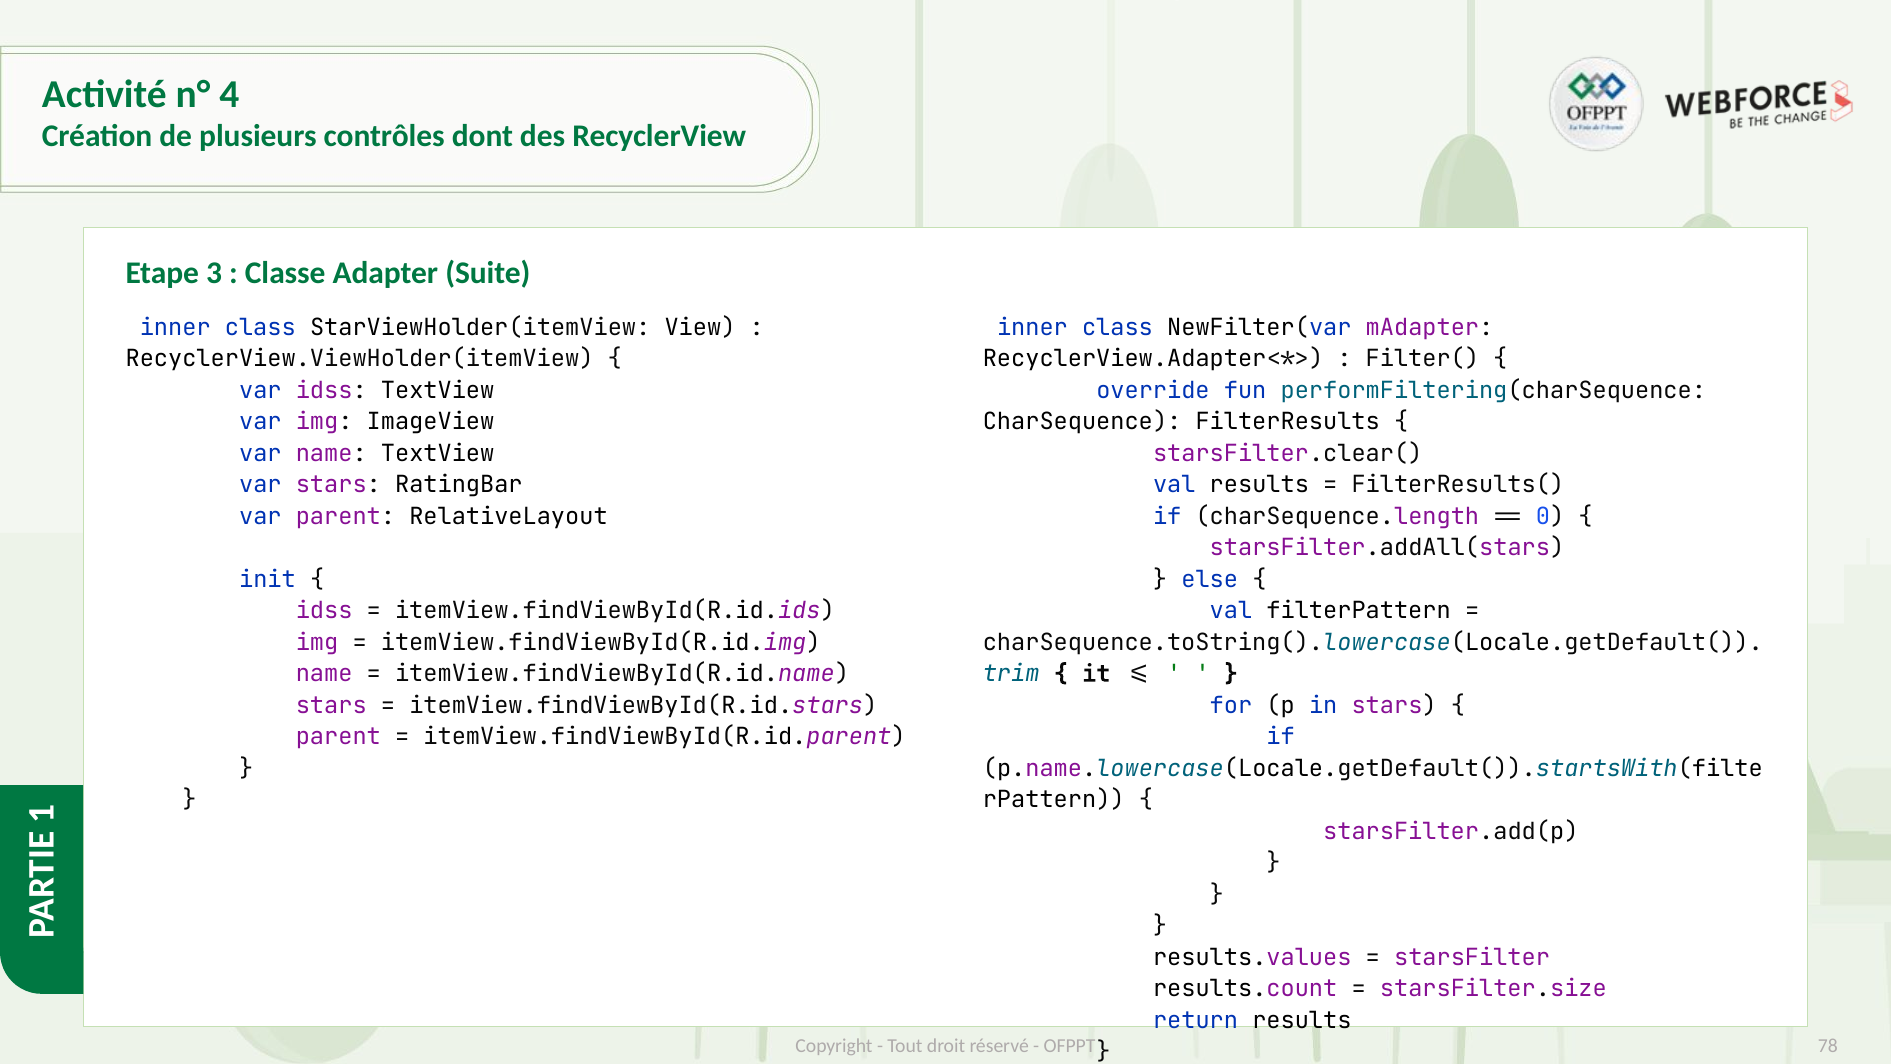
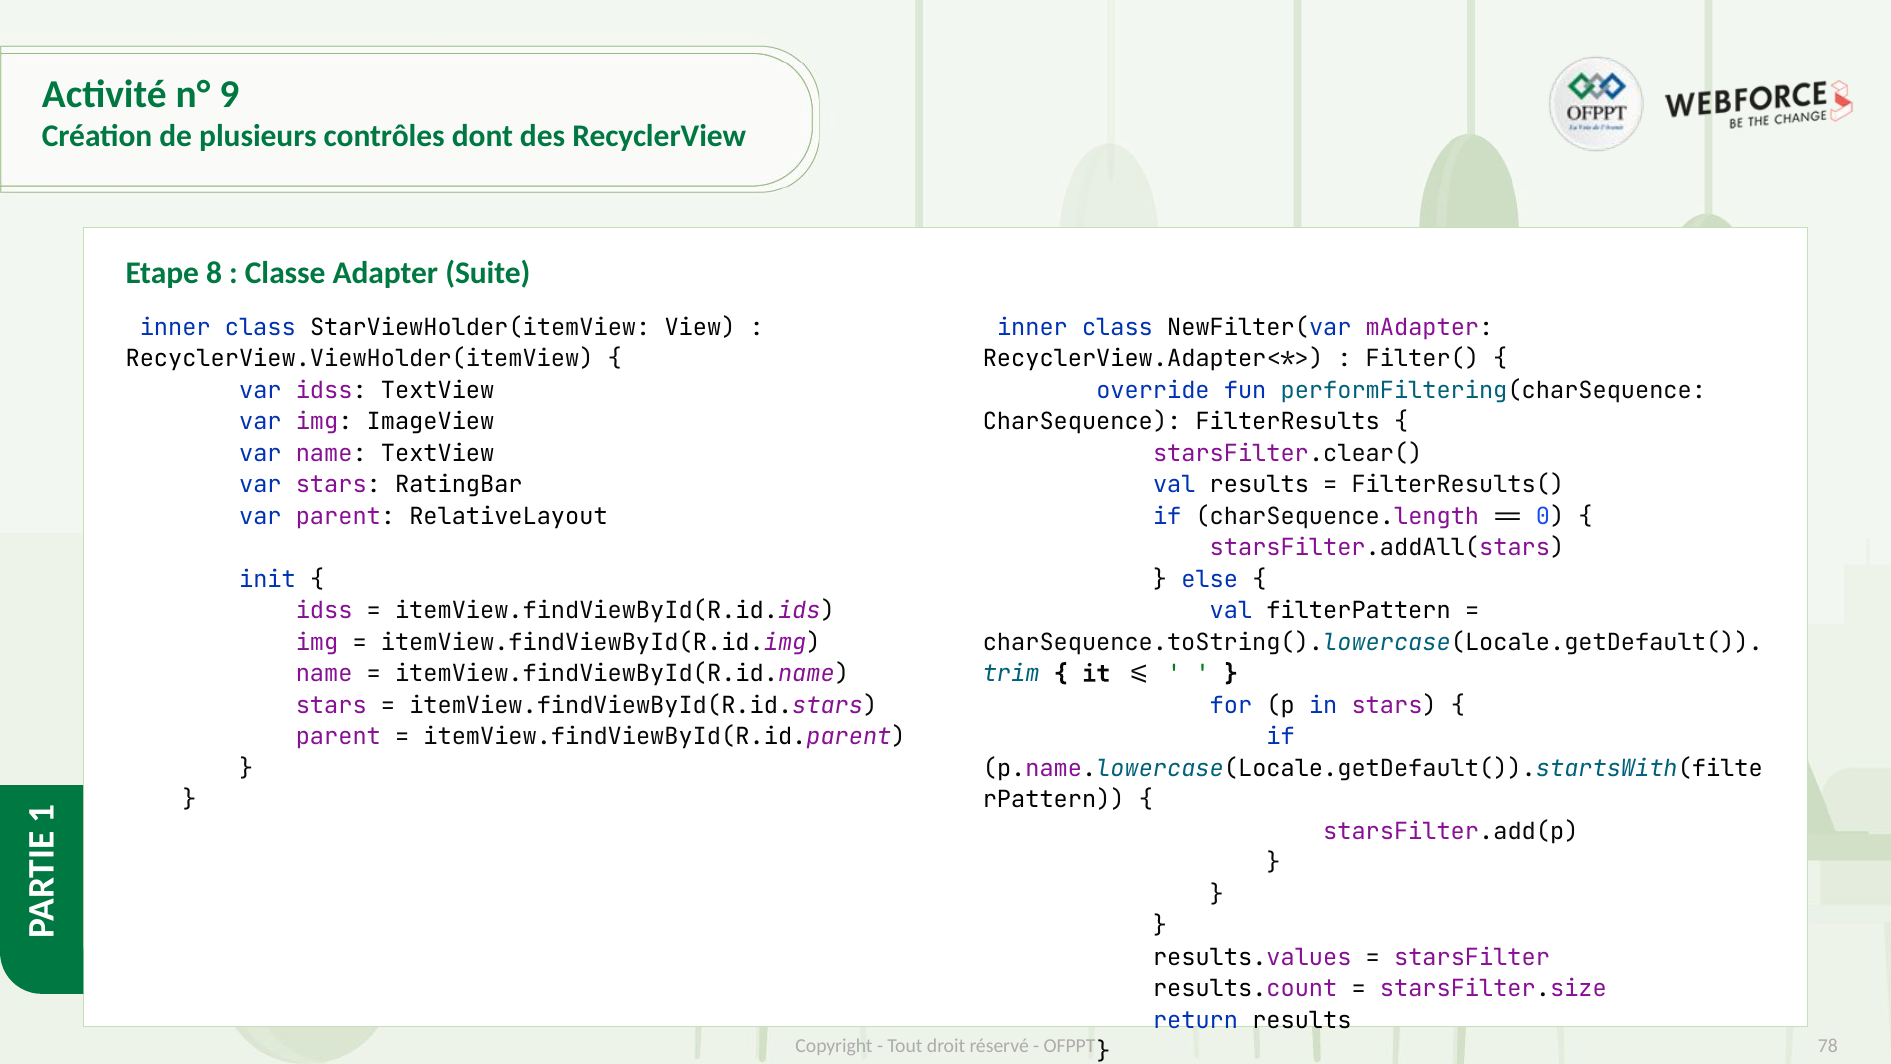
4: 4 -> 9 (229, 94)
3: 3 -> 8 (214, 273)
